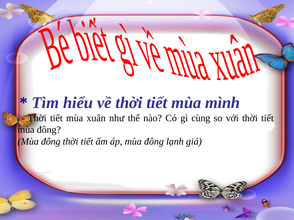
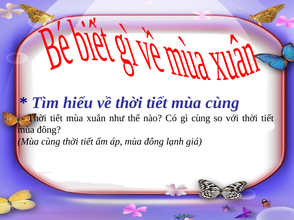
tiết mùa mình: mình -> cùng (222, 103)
đông: đông -> cùng (51, 142)
